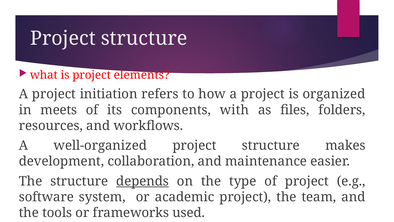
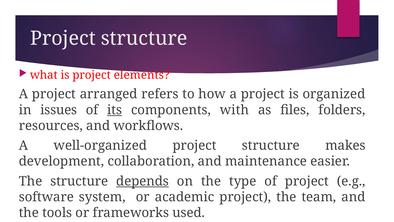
initiation: initiation -> arranged (109, 94)
meets: meets -> issues (59, 110)
its underline: none -> present (115, 110)
